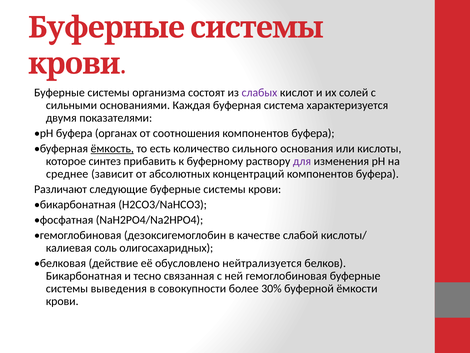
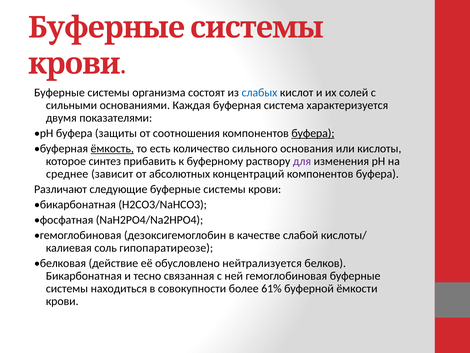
слабых colour: purple -> blue (259, 92)
органах: органах -> защиты (116, 133)
буфера underline: none -> present (313, 133)
олигосахаридных: олигосахаридных -> гипопаратиреозе (166, 248)
выведения: выведения -> находиться (119, 288)
30%: 30% -> 61% (271, 288)
